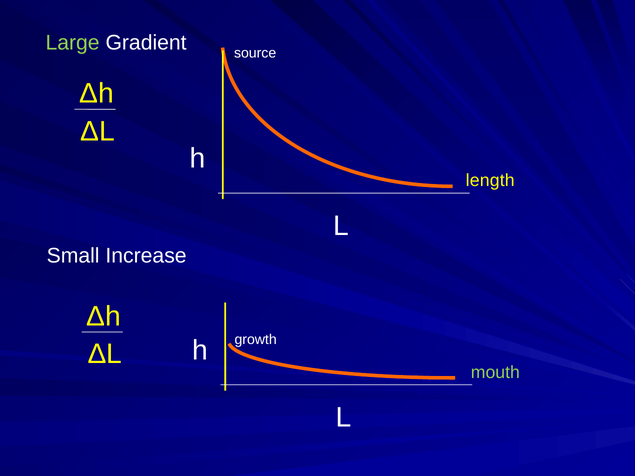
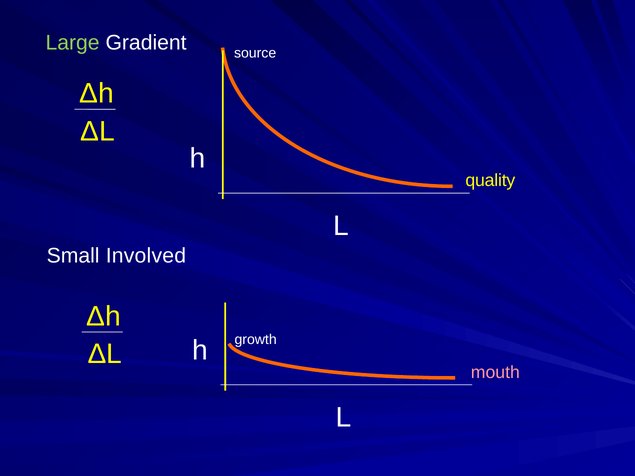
length: length -> quality (490, 181)
Increase: Increase -> Involved (146, 256)
mouth colour: light green -> pink (495, 372)
